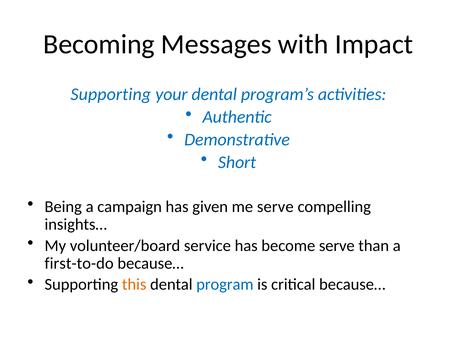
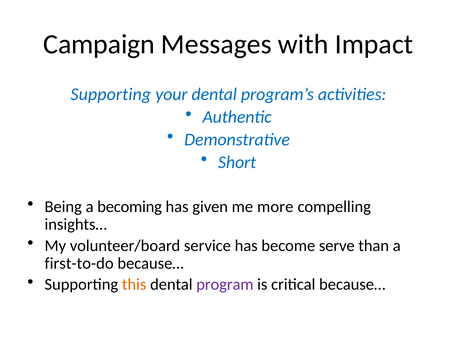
Becoming: Becoming -> Campaign (99, 44)
campaign: campaign -> becoming (130, 207)
me serve: serve -> more (275, 207)
program colour: blue -> purple (225, 284)
